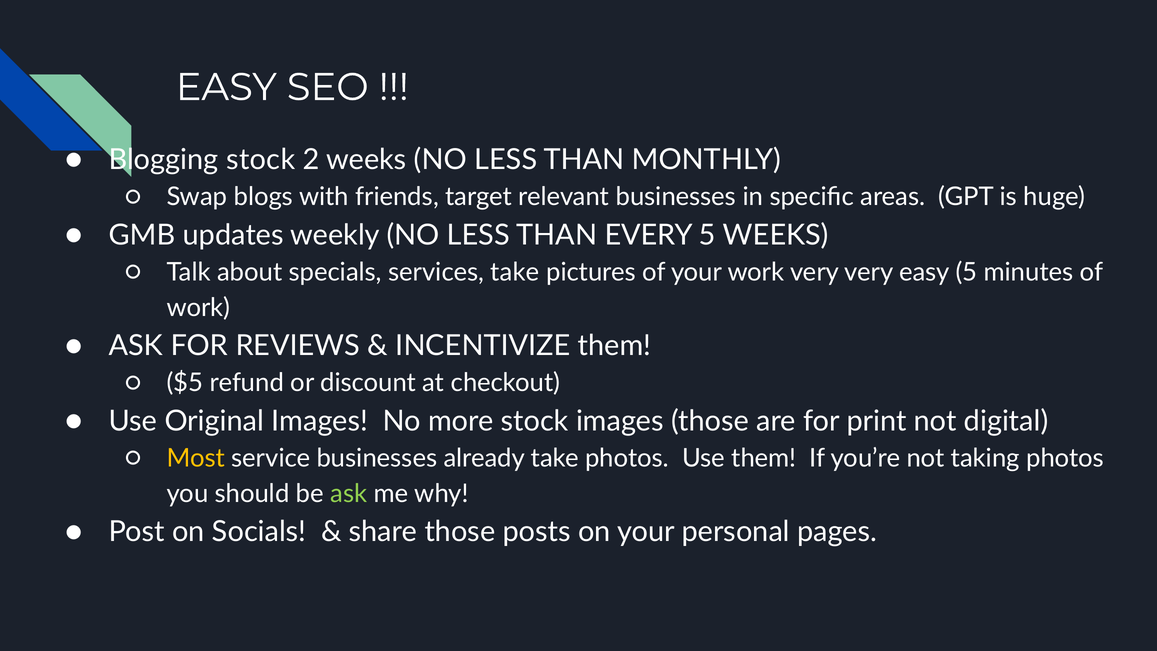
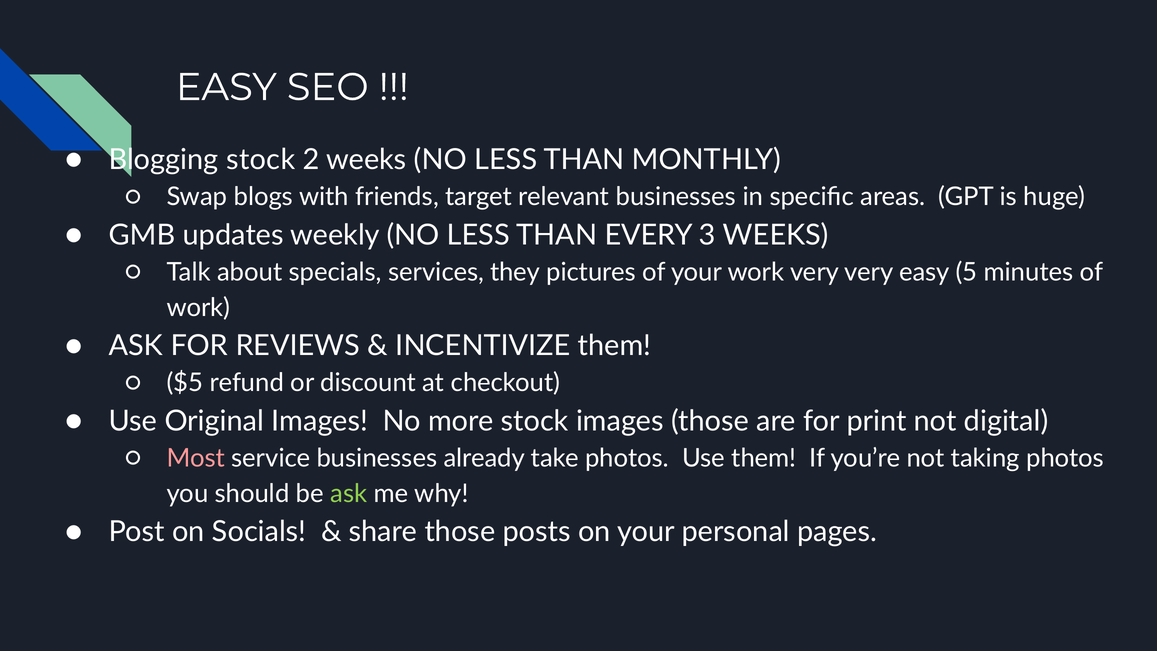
EVERY 5: 5 -> 3 (707, 235)
services take: take -> they (515, 272)
Most colour: yellow -> pink (196, 458)
